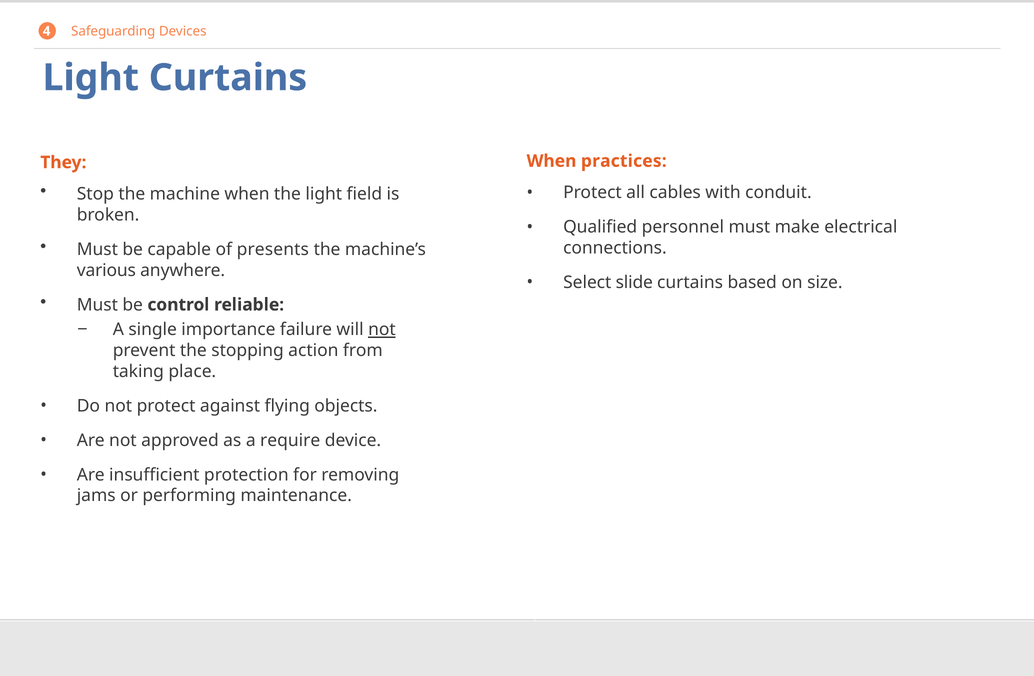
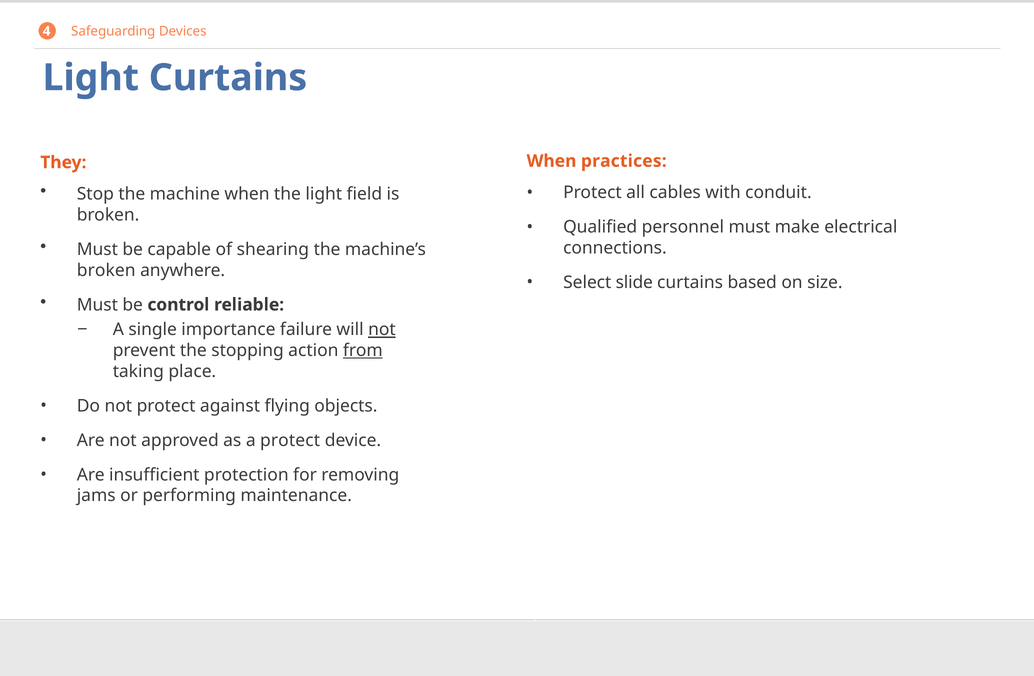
presents: presents -> shearing (273, 250)
various: various -> broken (106, 271)
from underline: none -> present (363, 351)
a require: require -> protect (290, 441)
